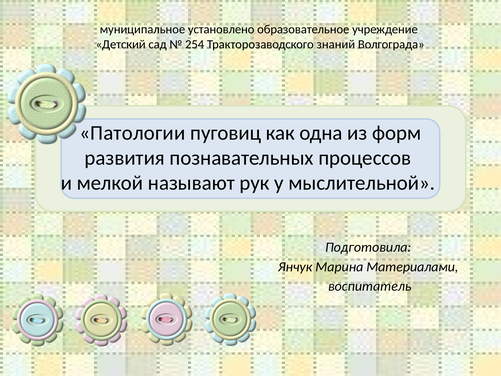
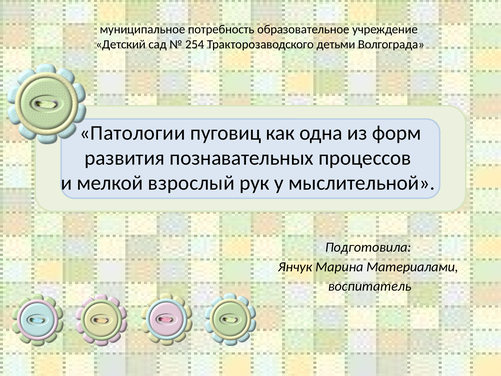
установлено: установлено -> потребность (221, 29)
знаний: знаний -> детьми (336, 44)
называют: называют -> взрослый (191, 183)
